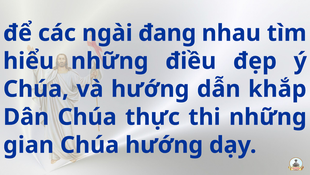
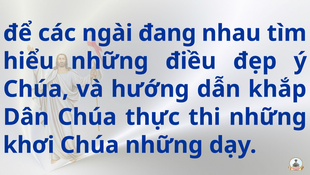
gian: gian -> khơi (29, 145)
Chúa hướng: hướng -> những (164, 145)
